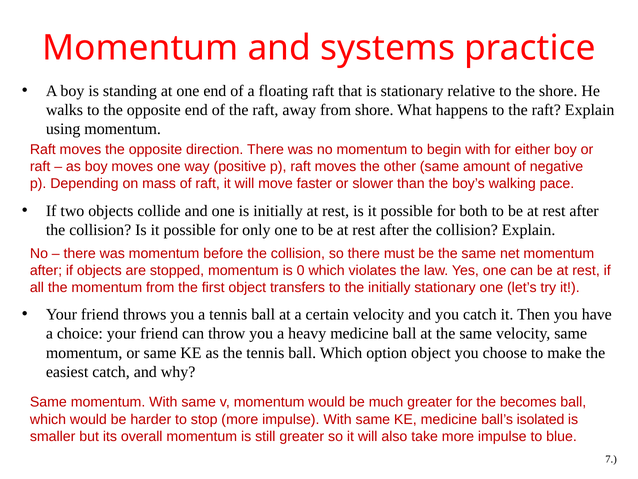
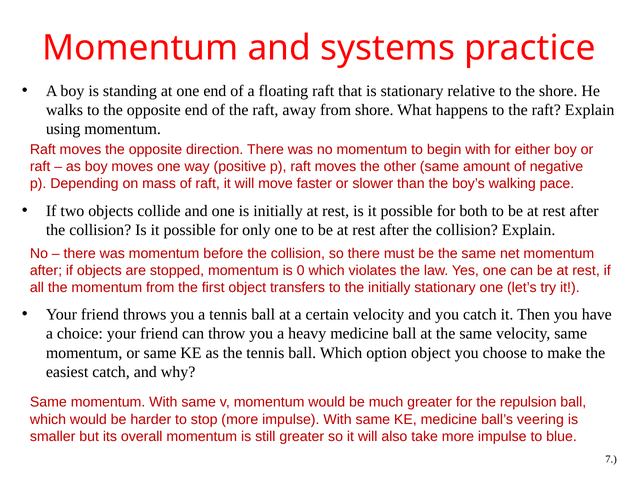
becomes: becomes -> repulsion (528, 402)
isolated: isolated -> veering (540, 419)
